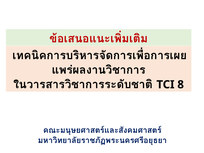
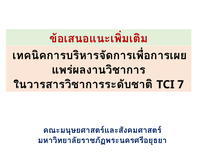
8: 8 -> 7 (181, 85)
